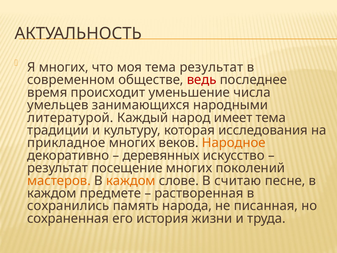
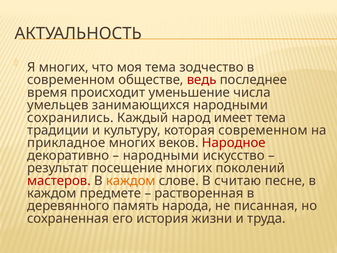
тема результат: результат -> зодчество (211, 67)
литературой: литературой -> сохранились (70, 118)
которая исследования: исследования -> современном (263, 130)
Народное colour: orange -> red (234, 143)
деревянных: деревянных -> народными (161, 155)
мастеров colour: orange -> red (59, 181)
сохранились: сохранились -> деревянного (68, 206)
